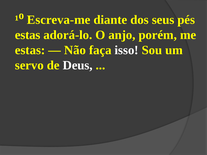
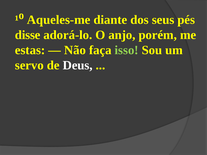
Escreva-me: Escreva-me -> Aqueles-me (59, 20)
estas: estas -> disse (28, 35)
isso colour: white -> light green (127, 50)
